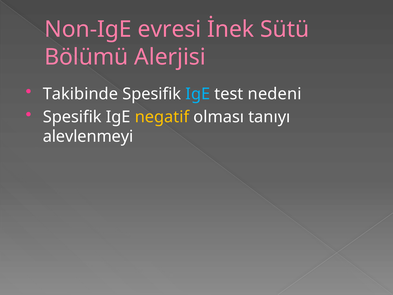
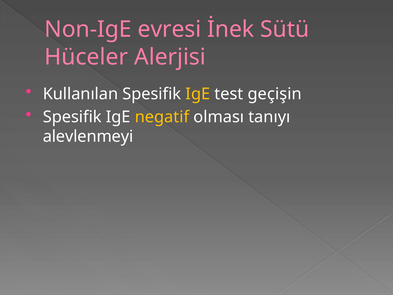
Bölümü: Bölümü -> Hüceler (86, 57)
Takibinde: Takibinde -> Kullanılan (80, 94)
IgE colour: light blue -> yellow (198, 94)
nedeni: nedeni -> geçişin (275, 94)
